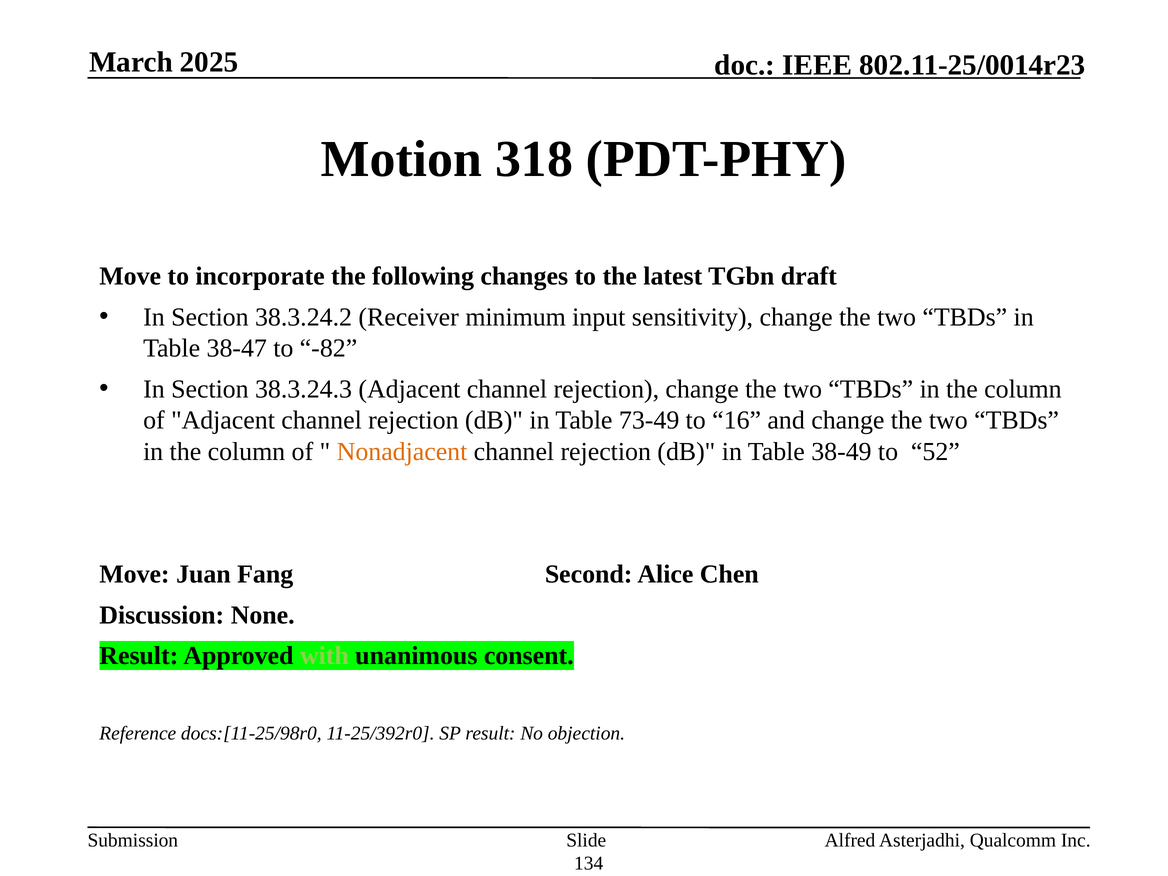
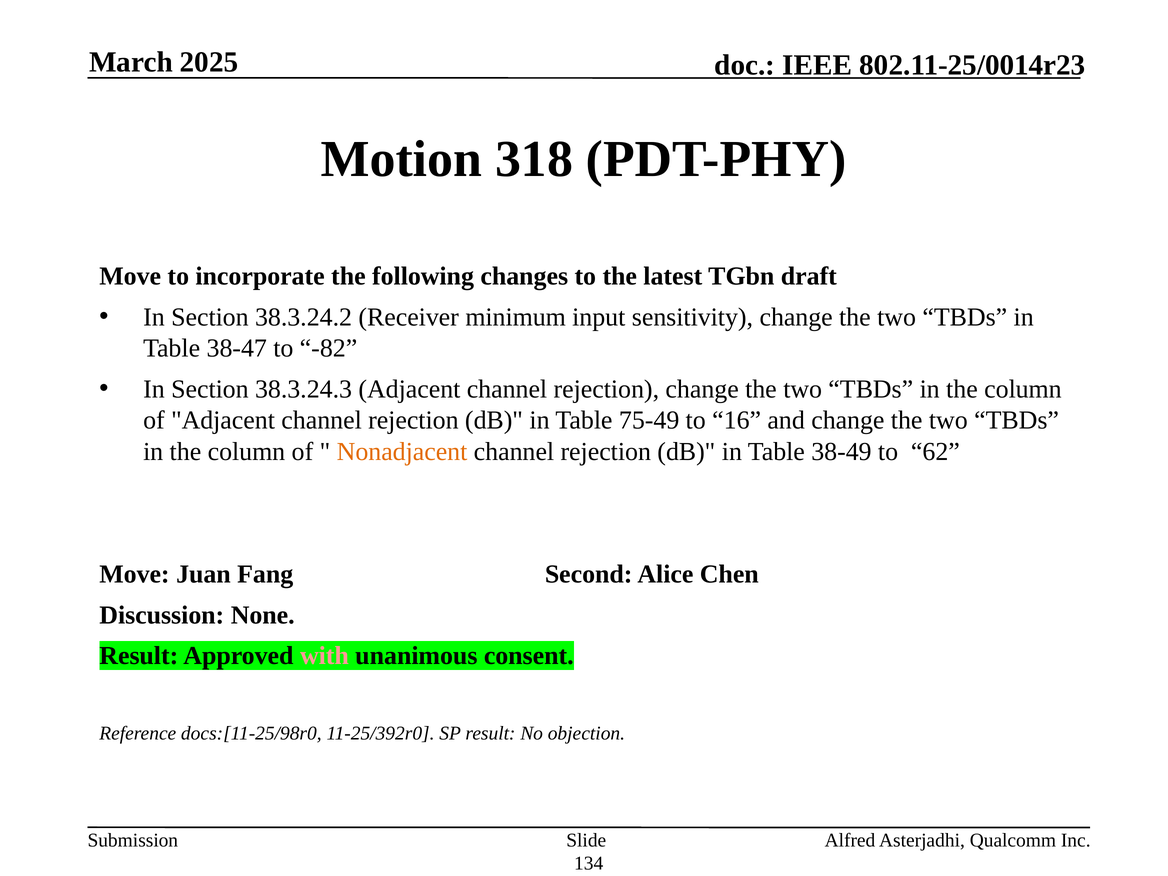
73-49: 73-49 -> 75-49 (649, 420)
52: 52 -> 62 (935, 451)
with colour: light green -> pink (324, 656)
